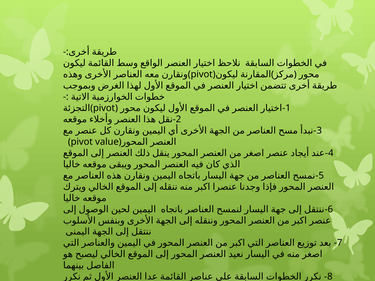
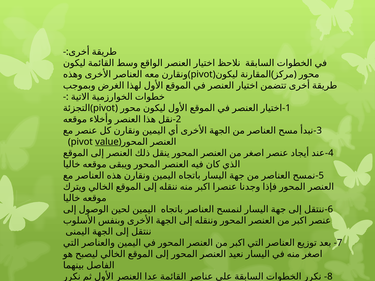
value underline: none -> present (107, 142)
